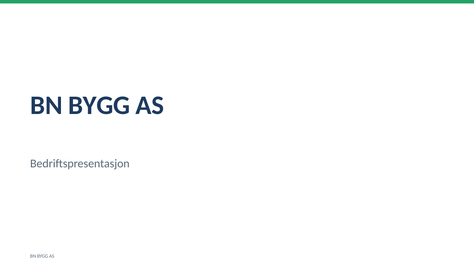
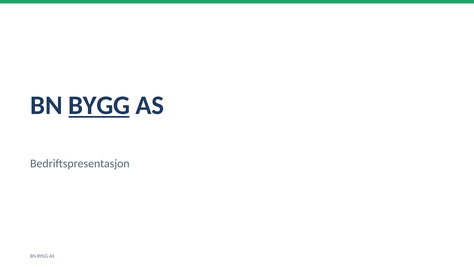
BYGG underline: none -> present (99, 105)
